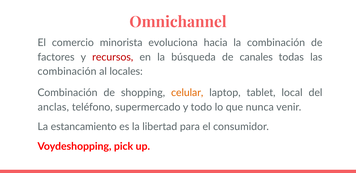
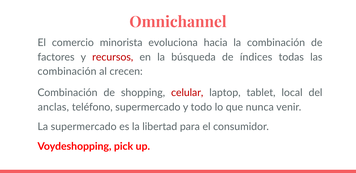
canales: canales -> índices (256, 57)
locales: locales -> crecen (126, 72)
celular colour: orange -> red (187, 93)
La estancamiento: estancamiento -> supermercado (84, 127)
